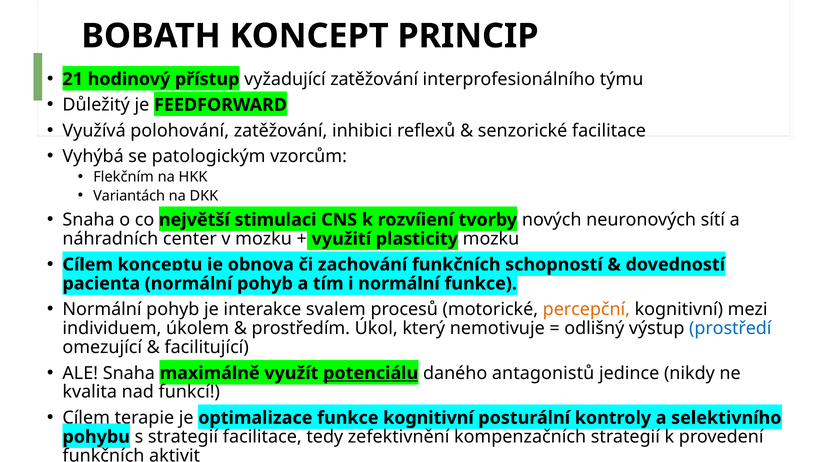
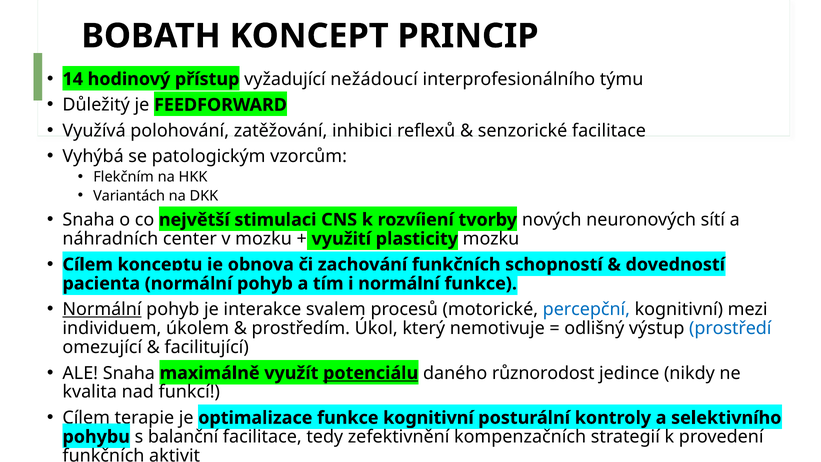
21: 21 -> 14 (73, 79)
vyžadující zatěžování: zatěžování -> nežádoucí (374, 79)
Normální underline: none -> present (102, 309)
percepční colour: orange -> blue (586, 309)
antagonistů: antagonistů -> různorodost (543, 373)
s strategií: strategií -> balanční (183, 437)
